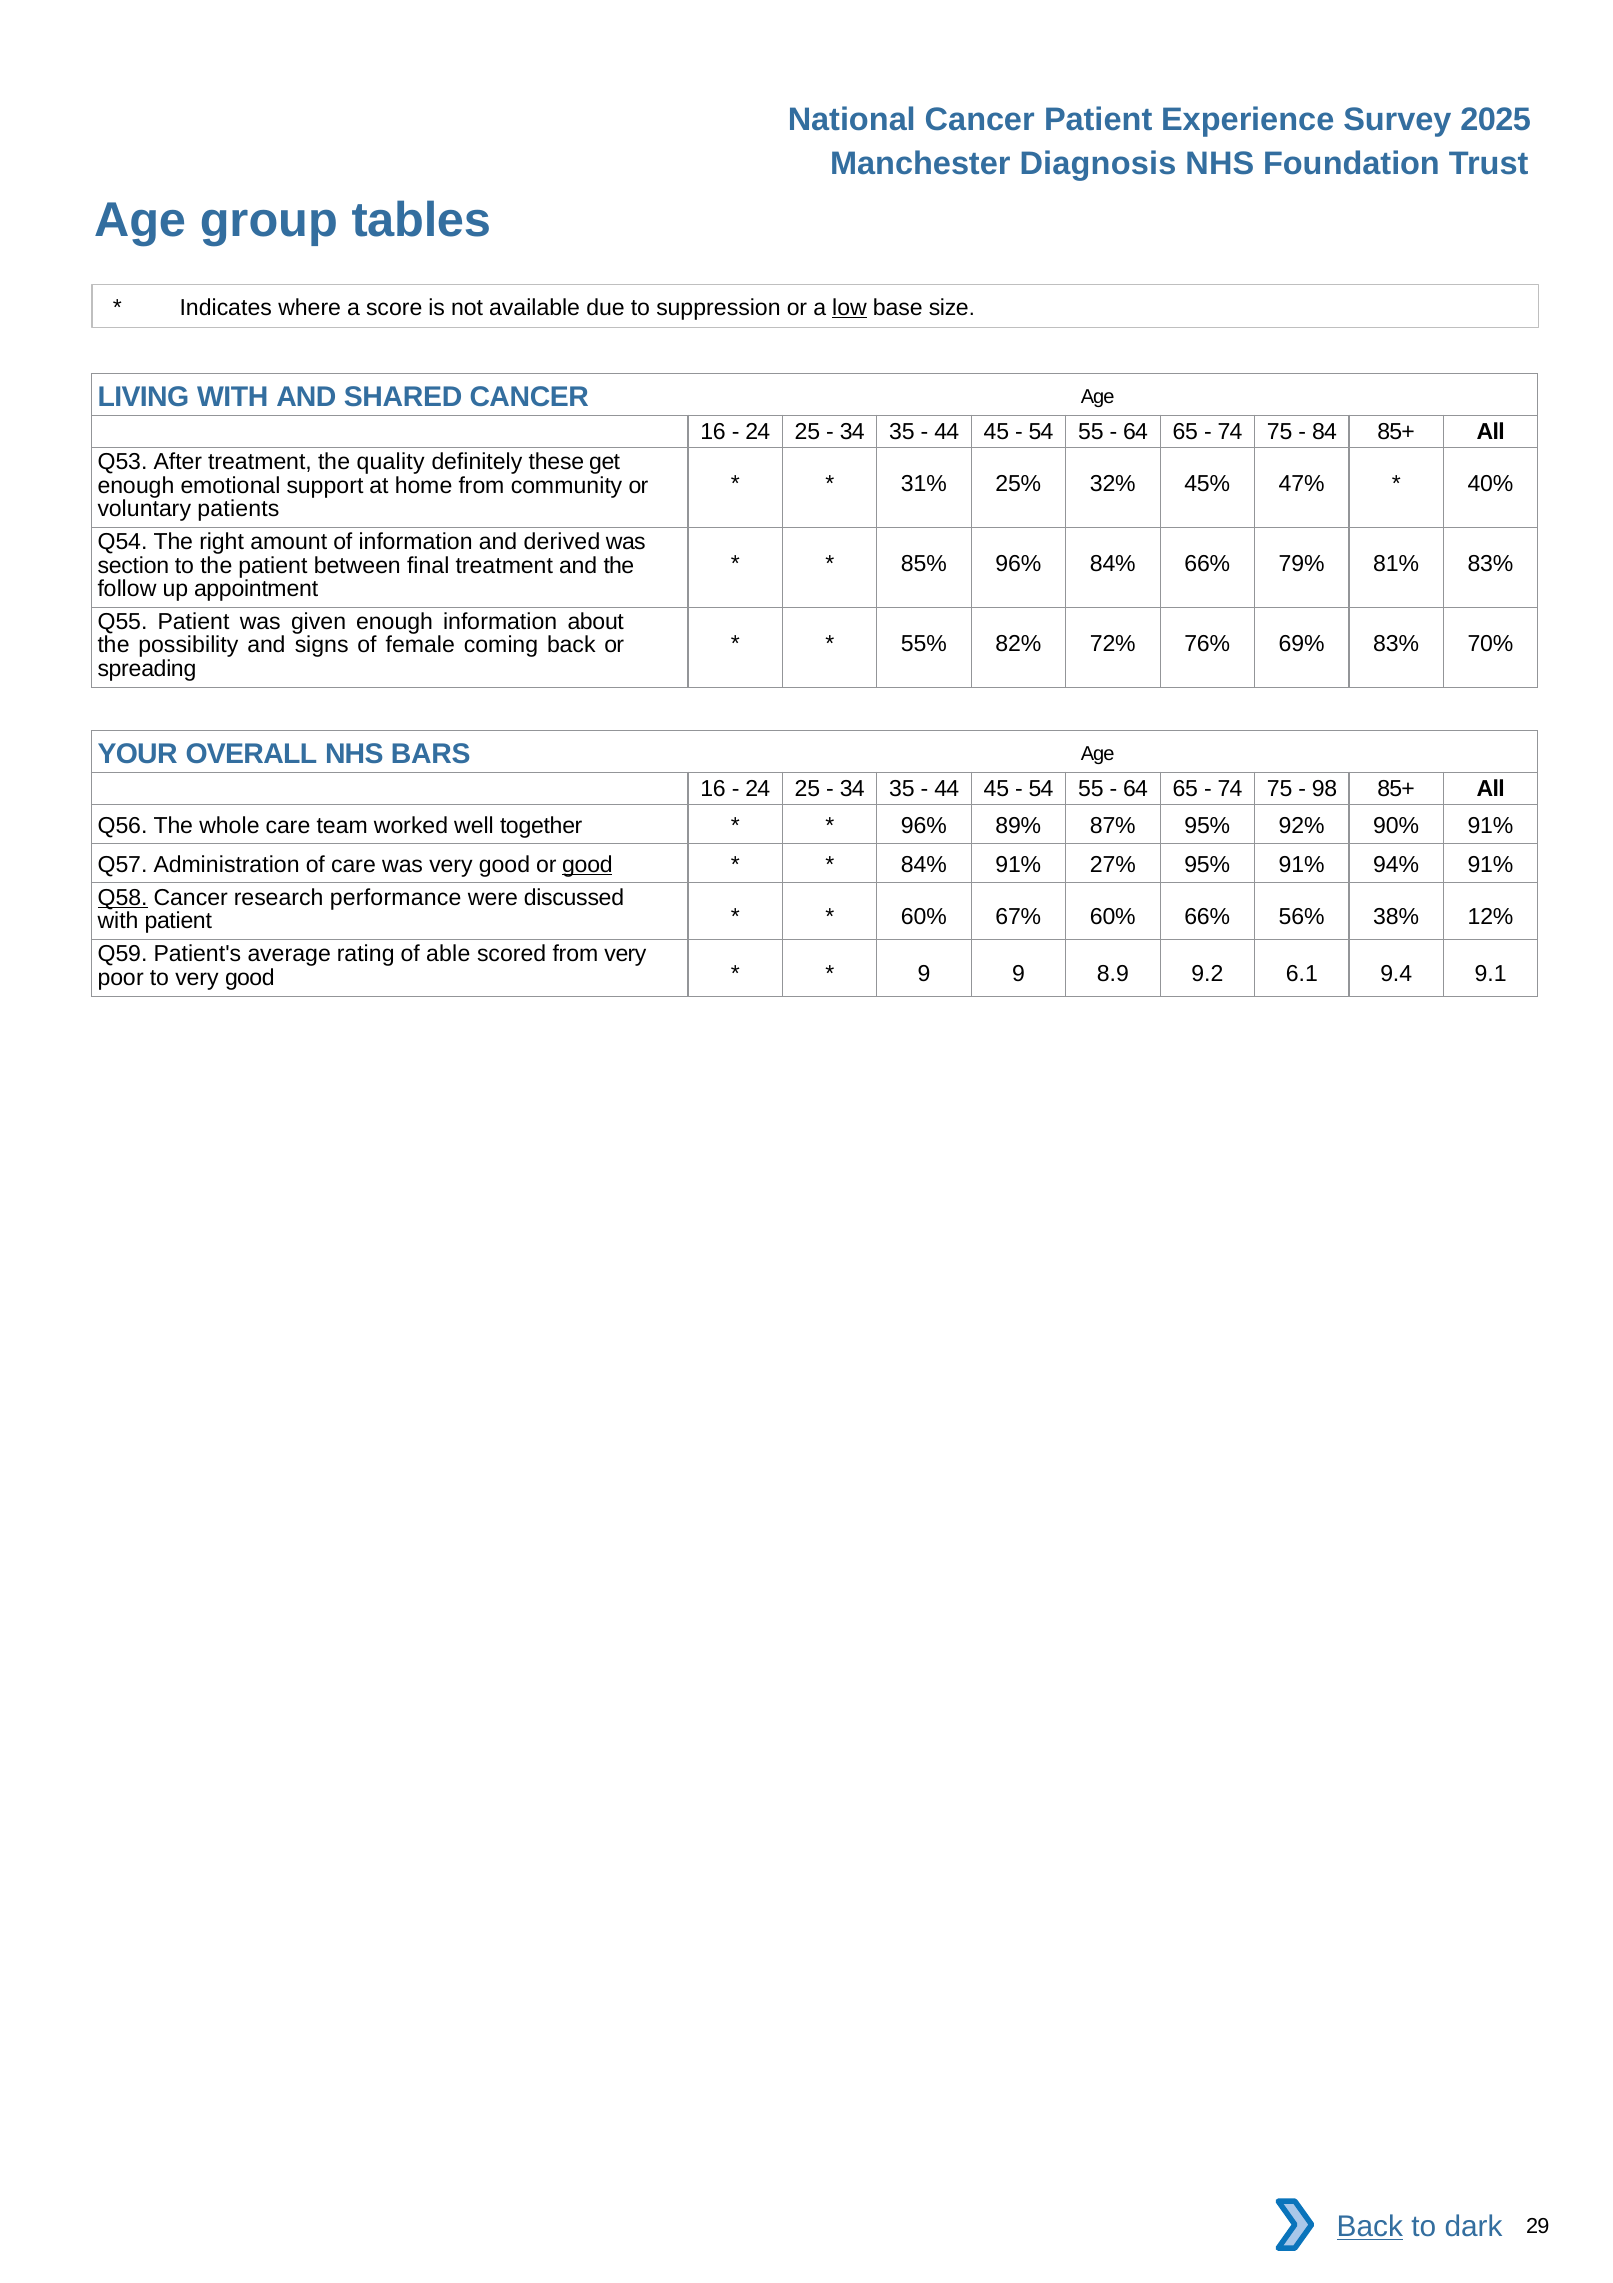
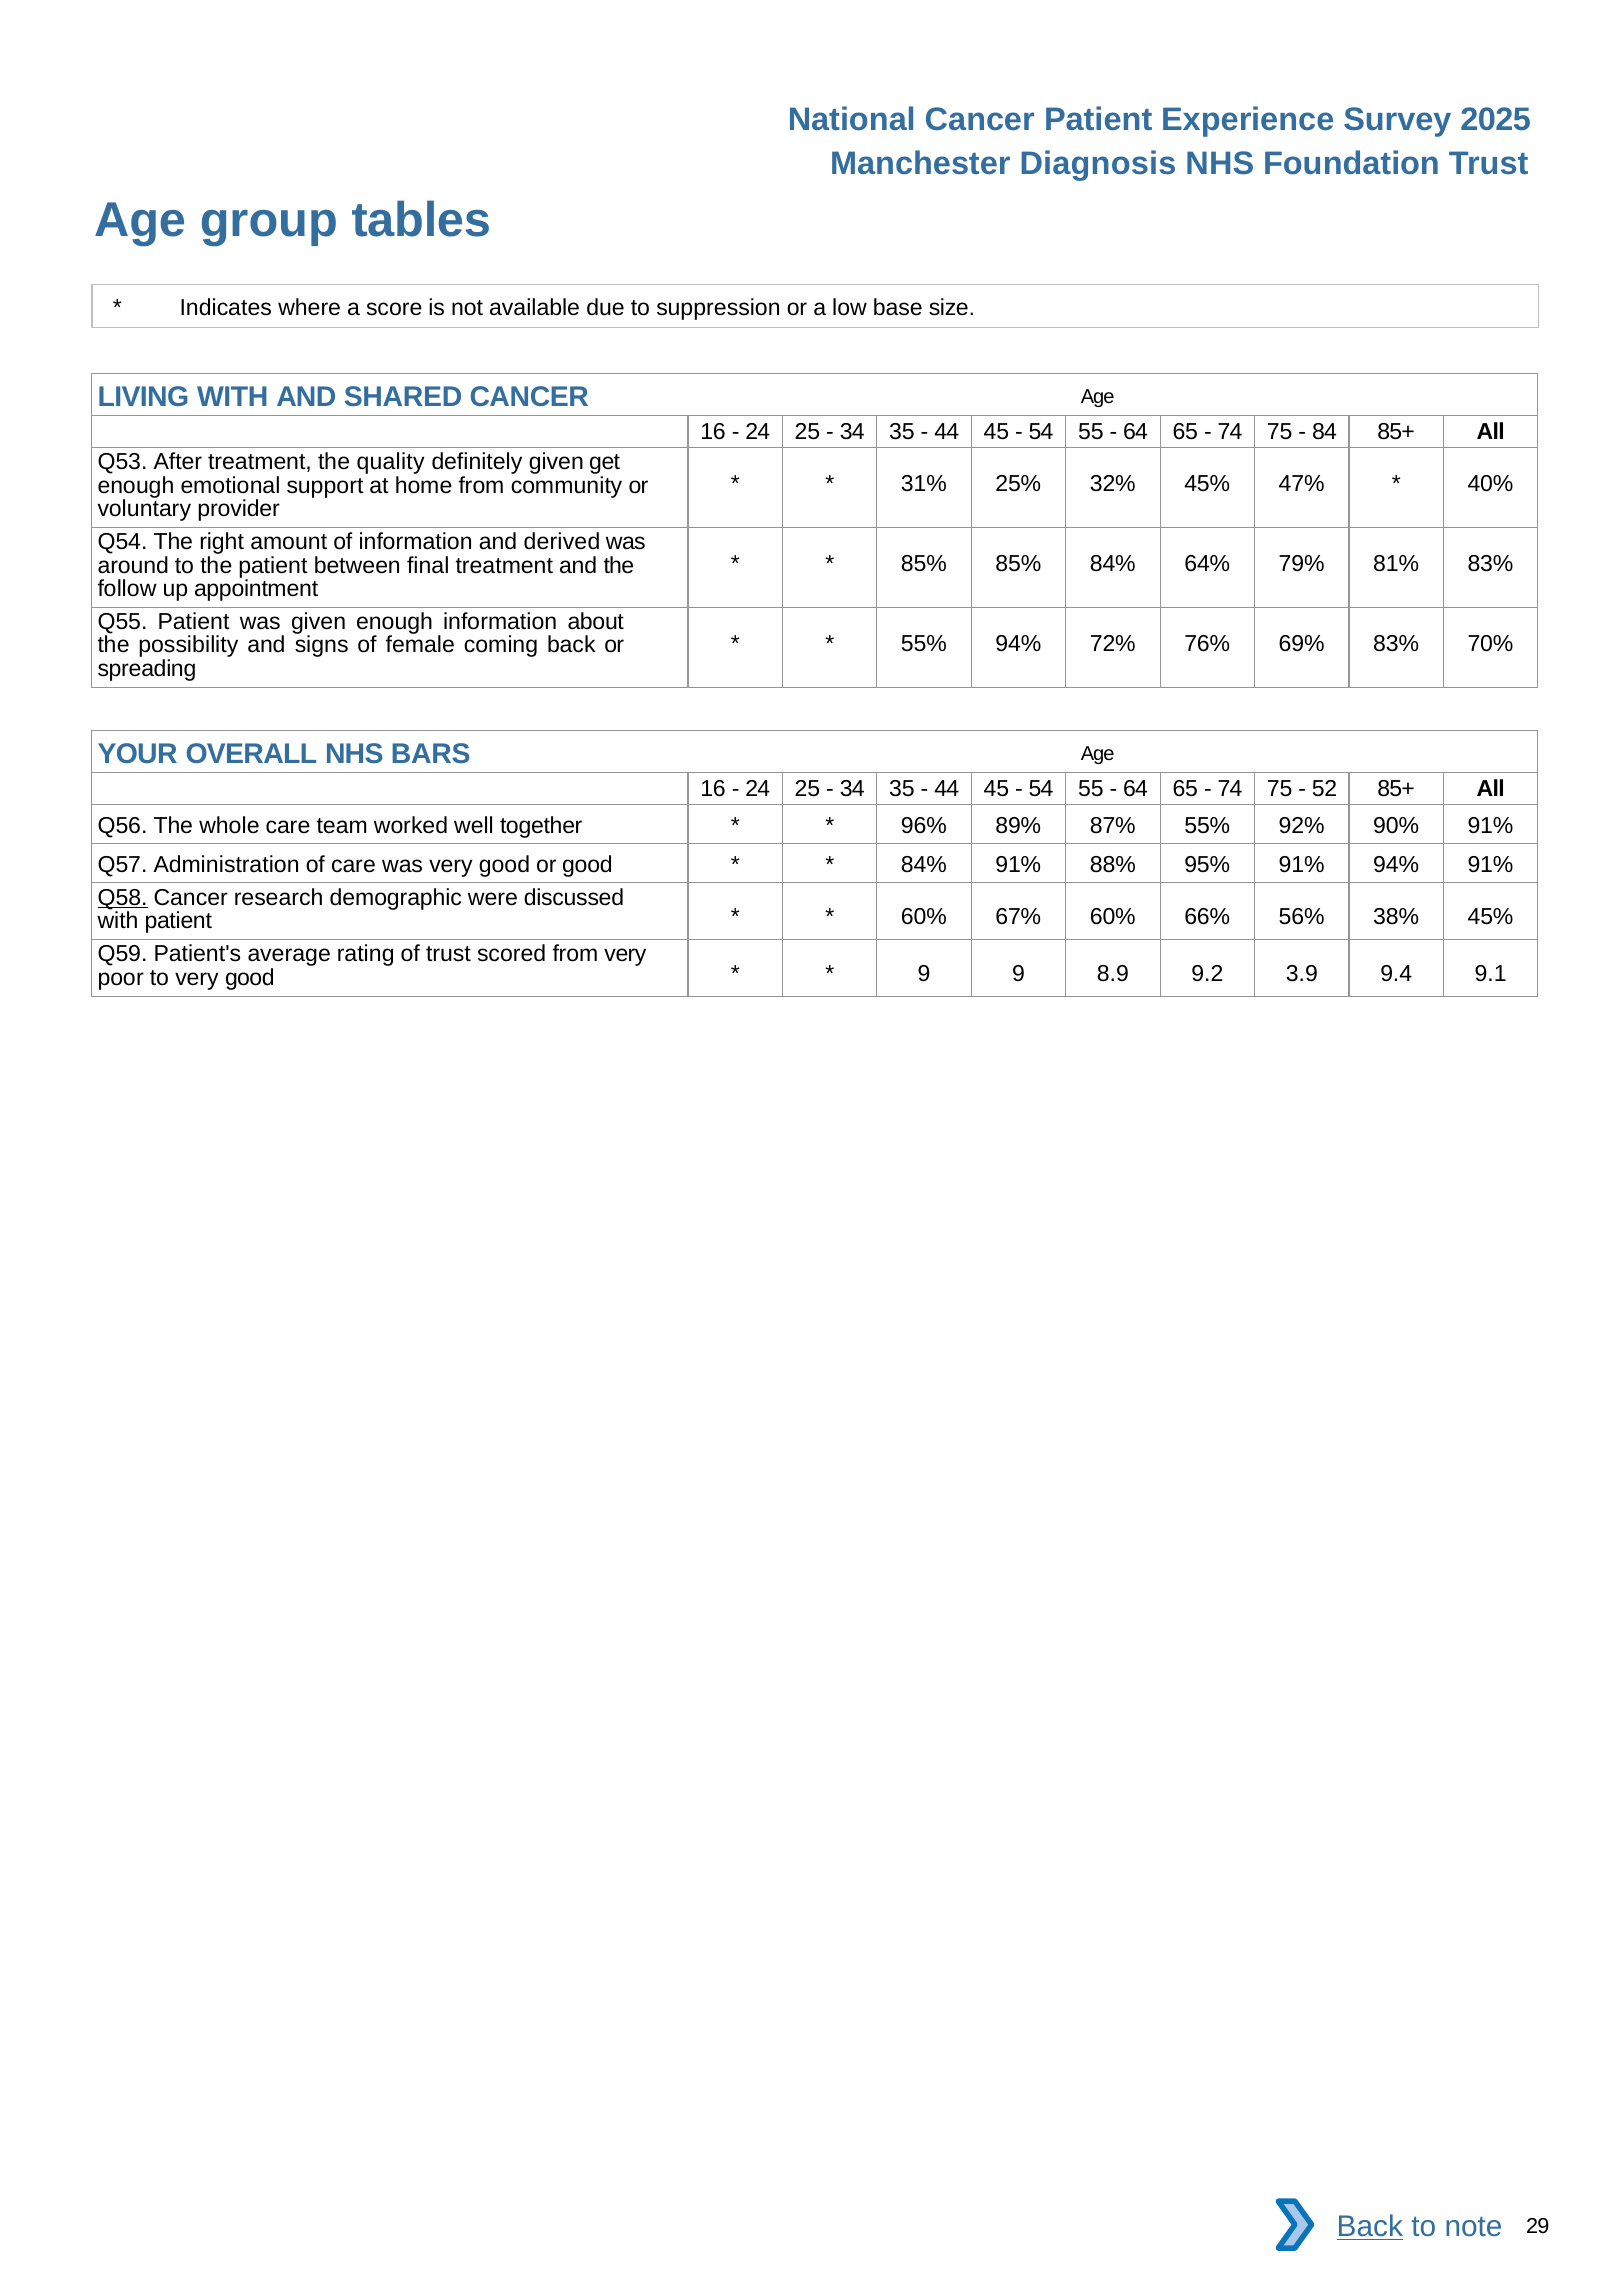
low underline: present -> none (850, 308)
definitely these: these -> given (556, 462)
patients: patients -> provider (239, 509)
85% 96%: 96% -> 85% (1018, 564)
84% 66%: 66% -> 64% (1207, 564)
section: section -> around (133, 565)
55% 82%: 82% -> 94% (1018, 643)
98: 98 -> 52 (1325, 789)
87% 95%: 95% -> 55% (1207, 825)
good underline: present -> none (587, 865)
27%: 27% -> 88% (1113, 865)
performance: performance -> demographic (396, 898)
38% 12%: 12% -> 45% (1491, 917)
of able: able -> trust (448, 954)
6.1: 6.1 -> 3.9 (1302, 974)
dark: dark -> note (1474, 2226)
